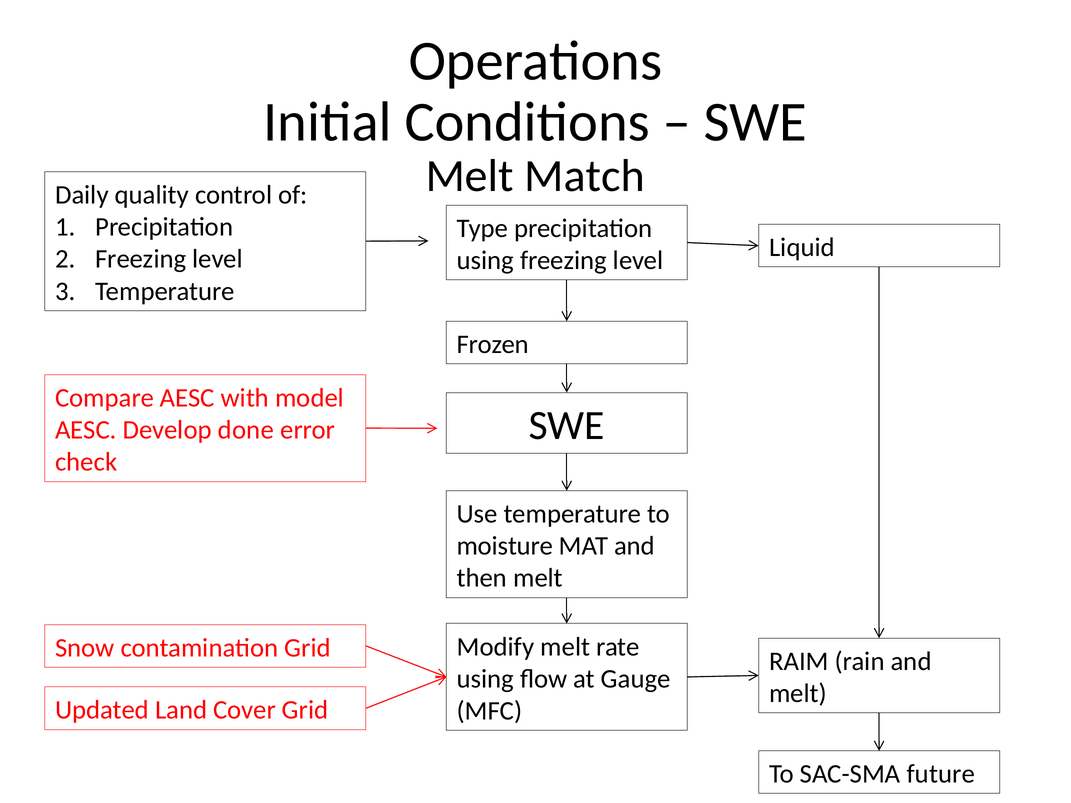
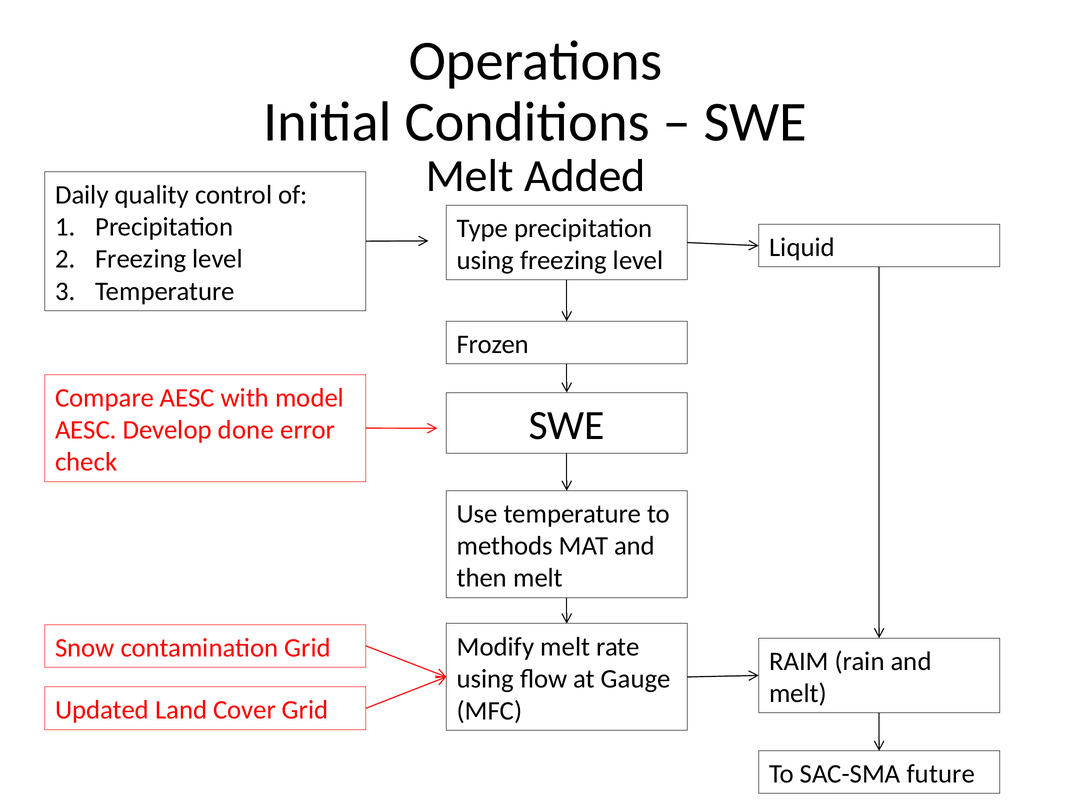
Match: Match -> Added (585, 176)
moisture: moisture -> methods (505, 546)
